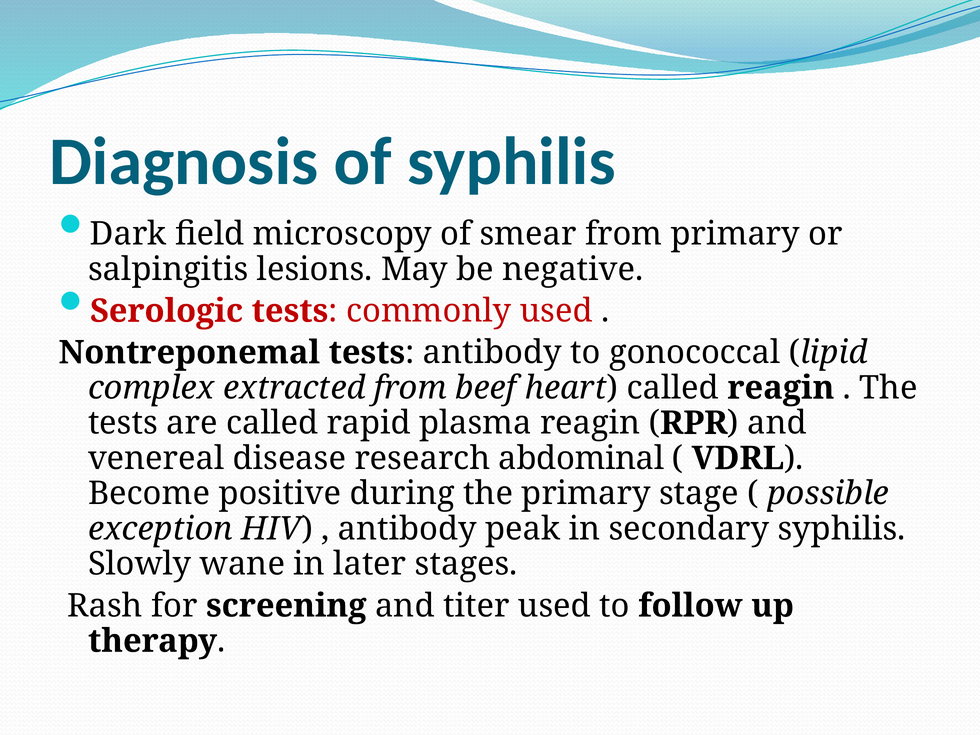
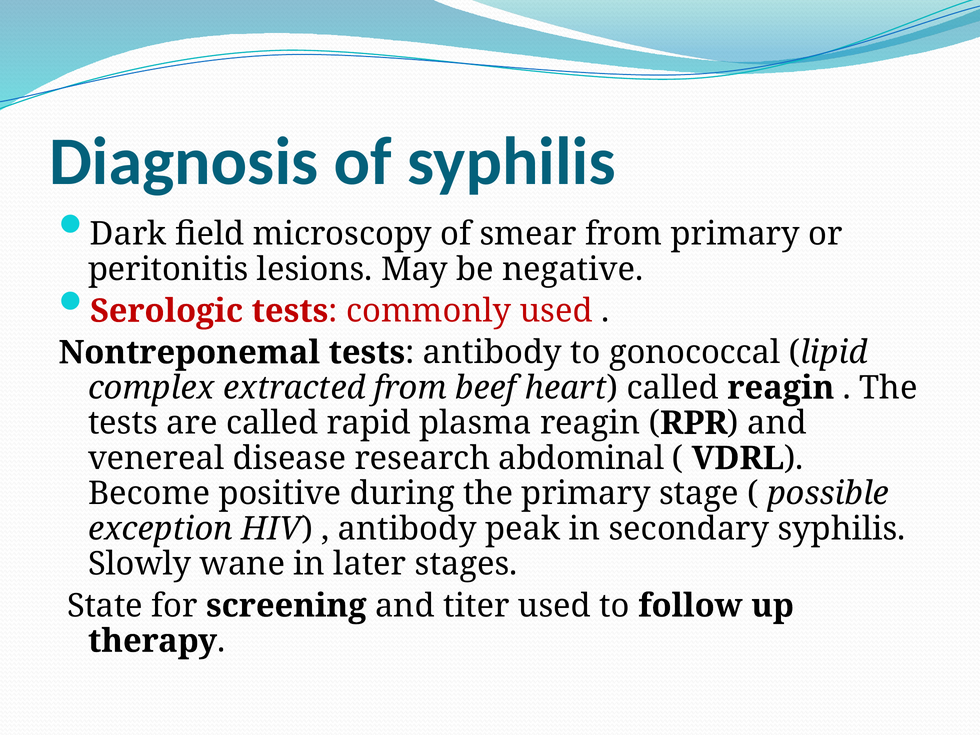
salpingitis: salpingitis -> peritonitis (168, 269)
Rash: Rash -> State (105, 606)
